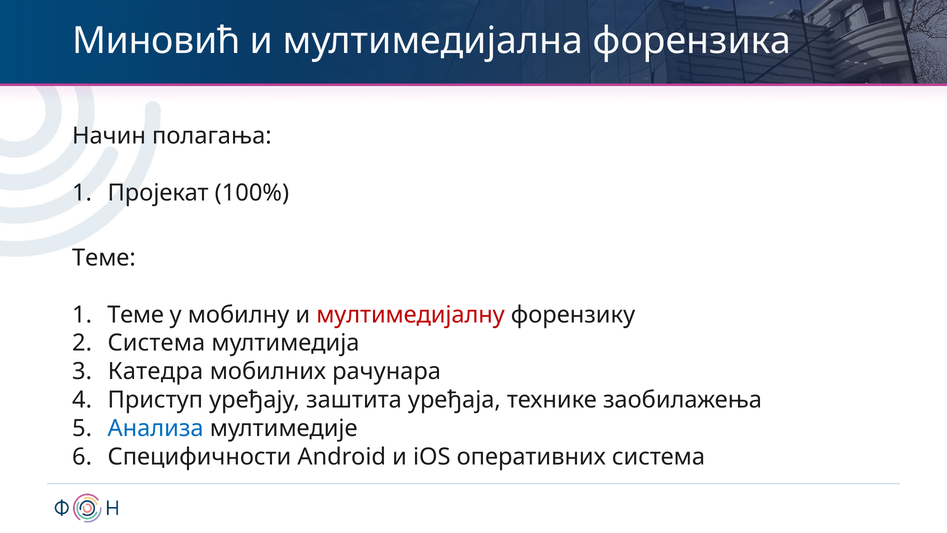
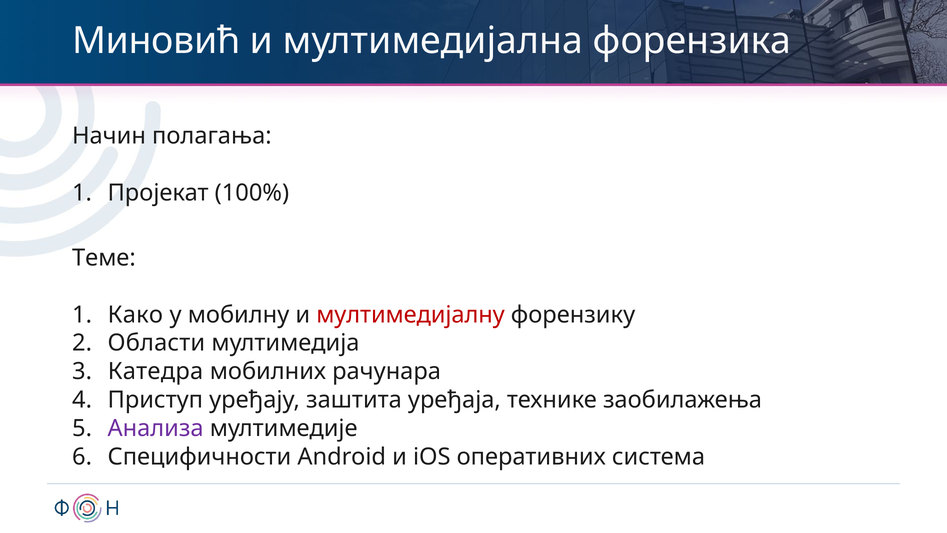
Tеме: Tеме -> Како (135, 315)
Система: Система -> Области (156, 343)
Анализа colour: blue -> purple (156, 428)
